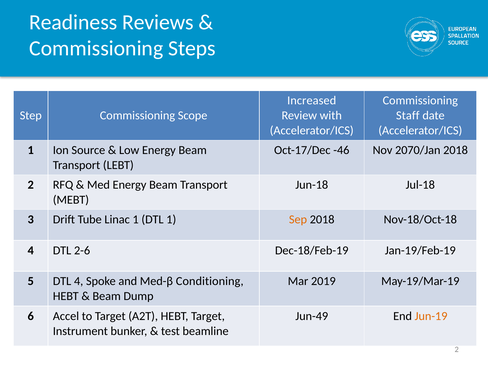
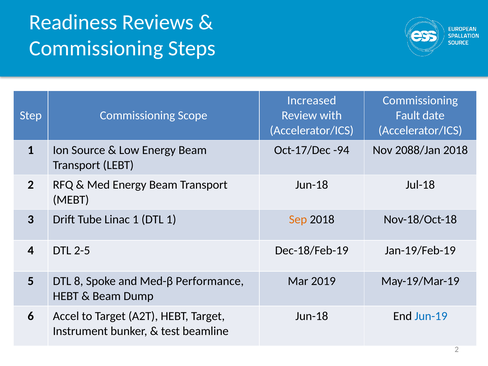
Staff: Staff -> Fault (408, 116)
-46: -46 -> -94 (341, 150)
2070/Jan: 2070/Jan -> 2088/Jan (418, 150)
2-6: 2-6 -> 2-5 (82, 250)
DTL 4: 4 -> 8 (79, 281)
Conditioning: Conditioning -> Performance (210, 281)
Jun-49: Jun-49 -> Jun-18 (312, 316)
Jun-19 colour: orange -> blue (431, 316)
